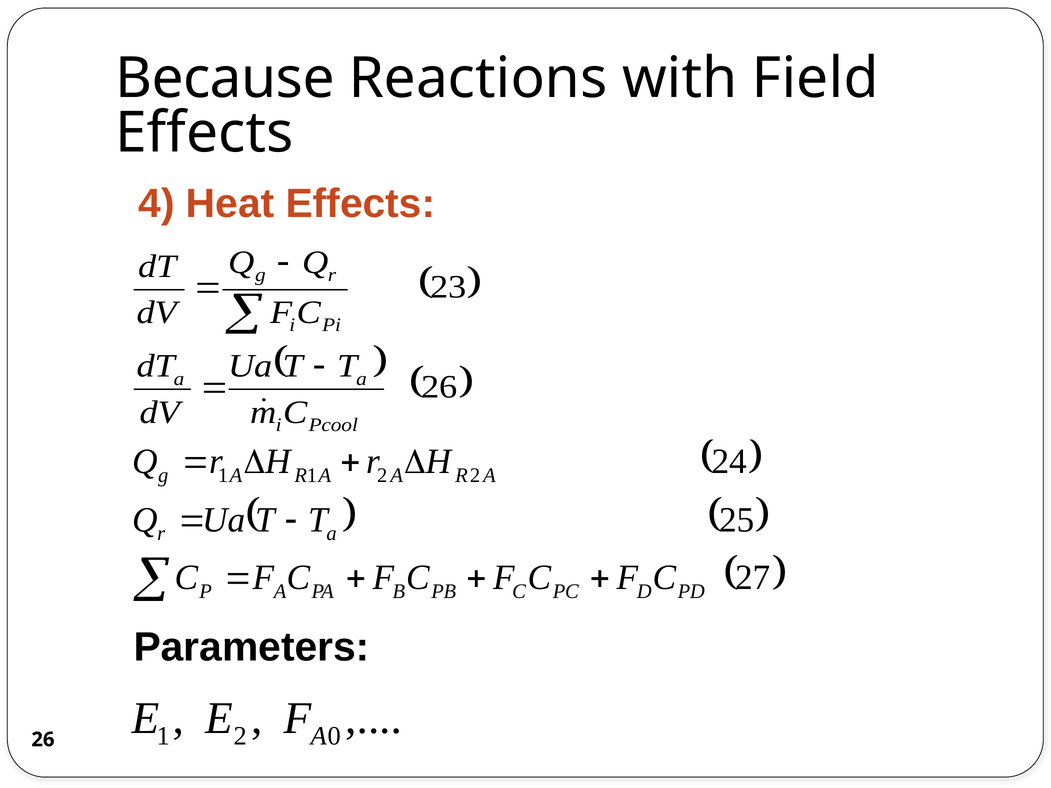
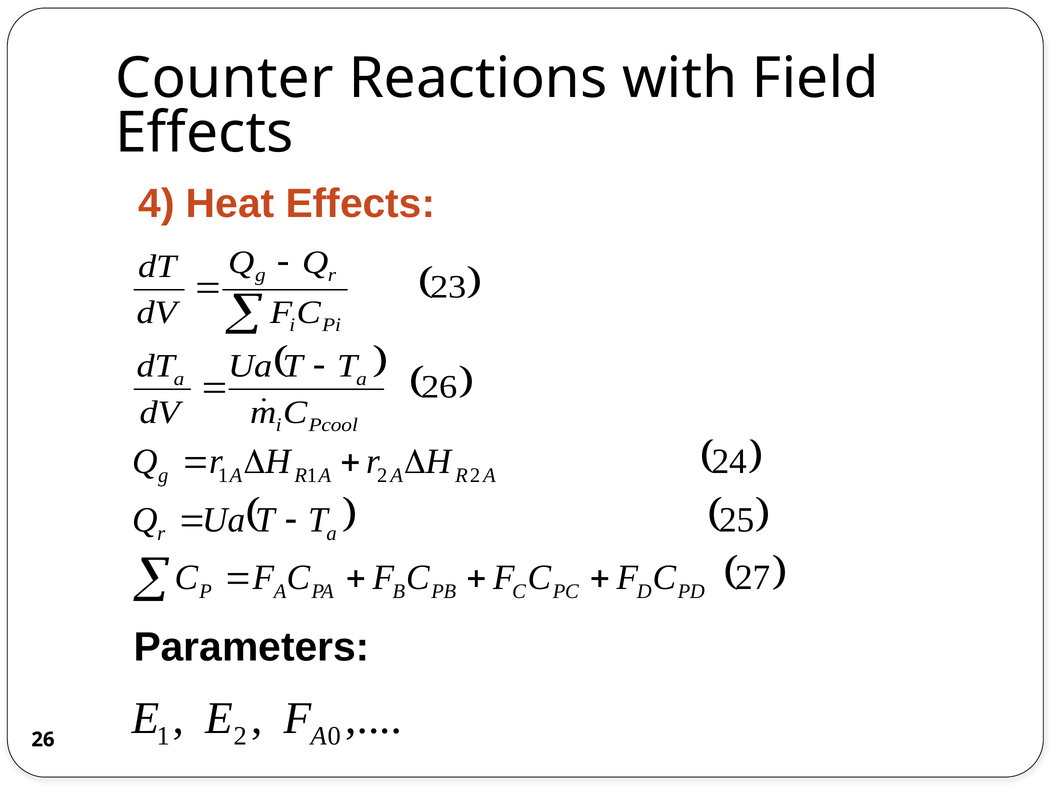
Because: Because -> Counter (225, 78)
